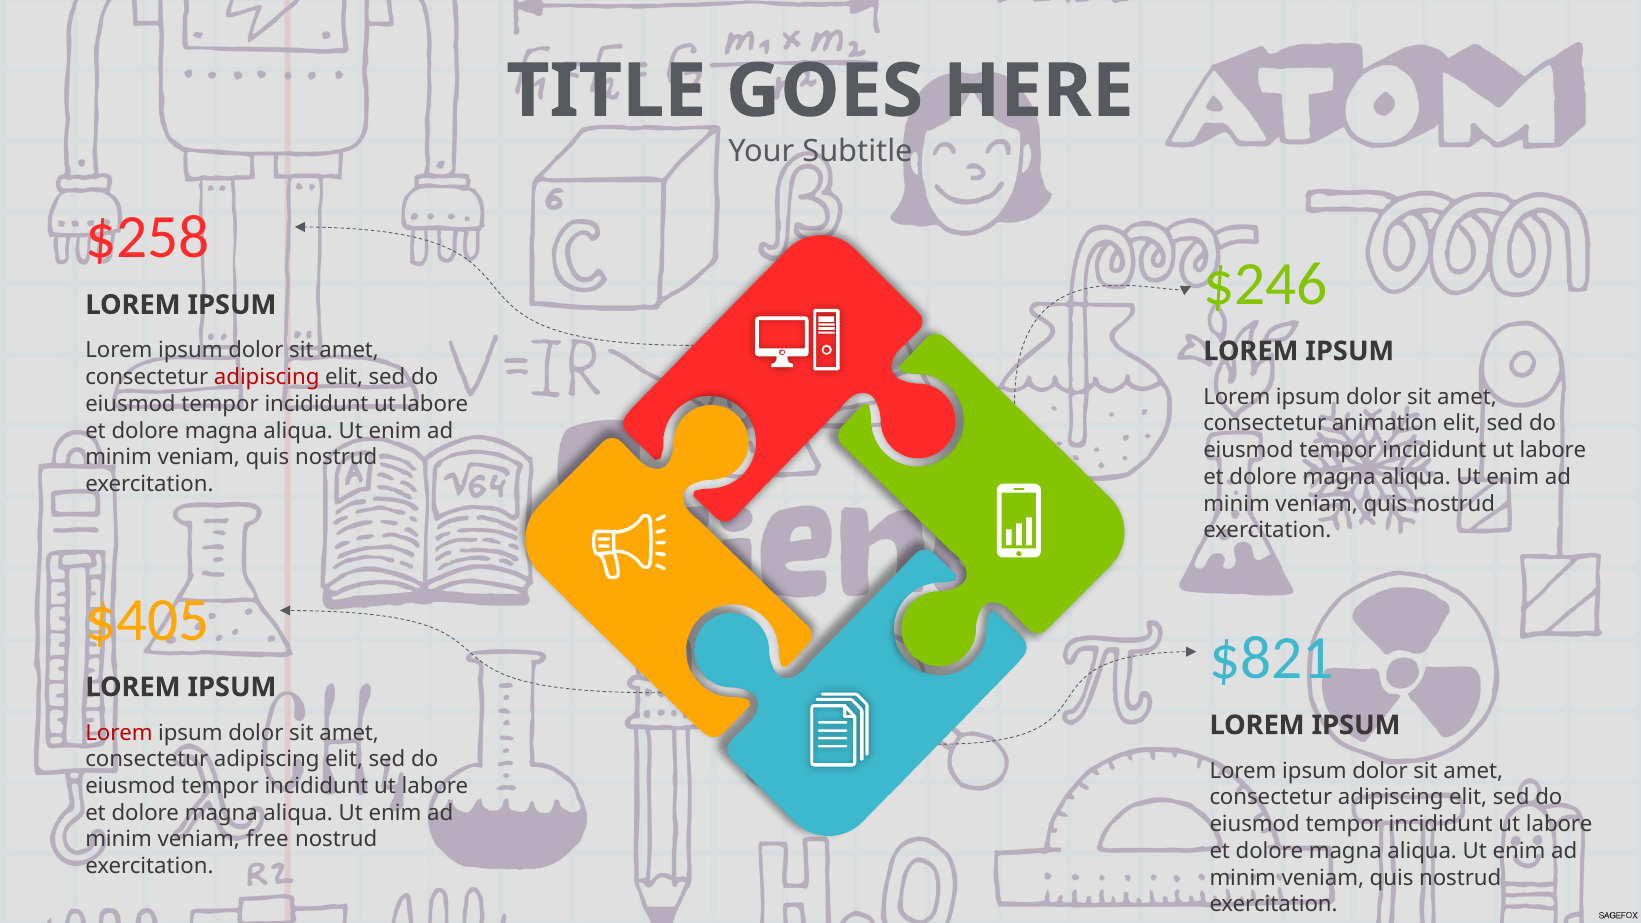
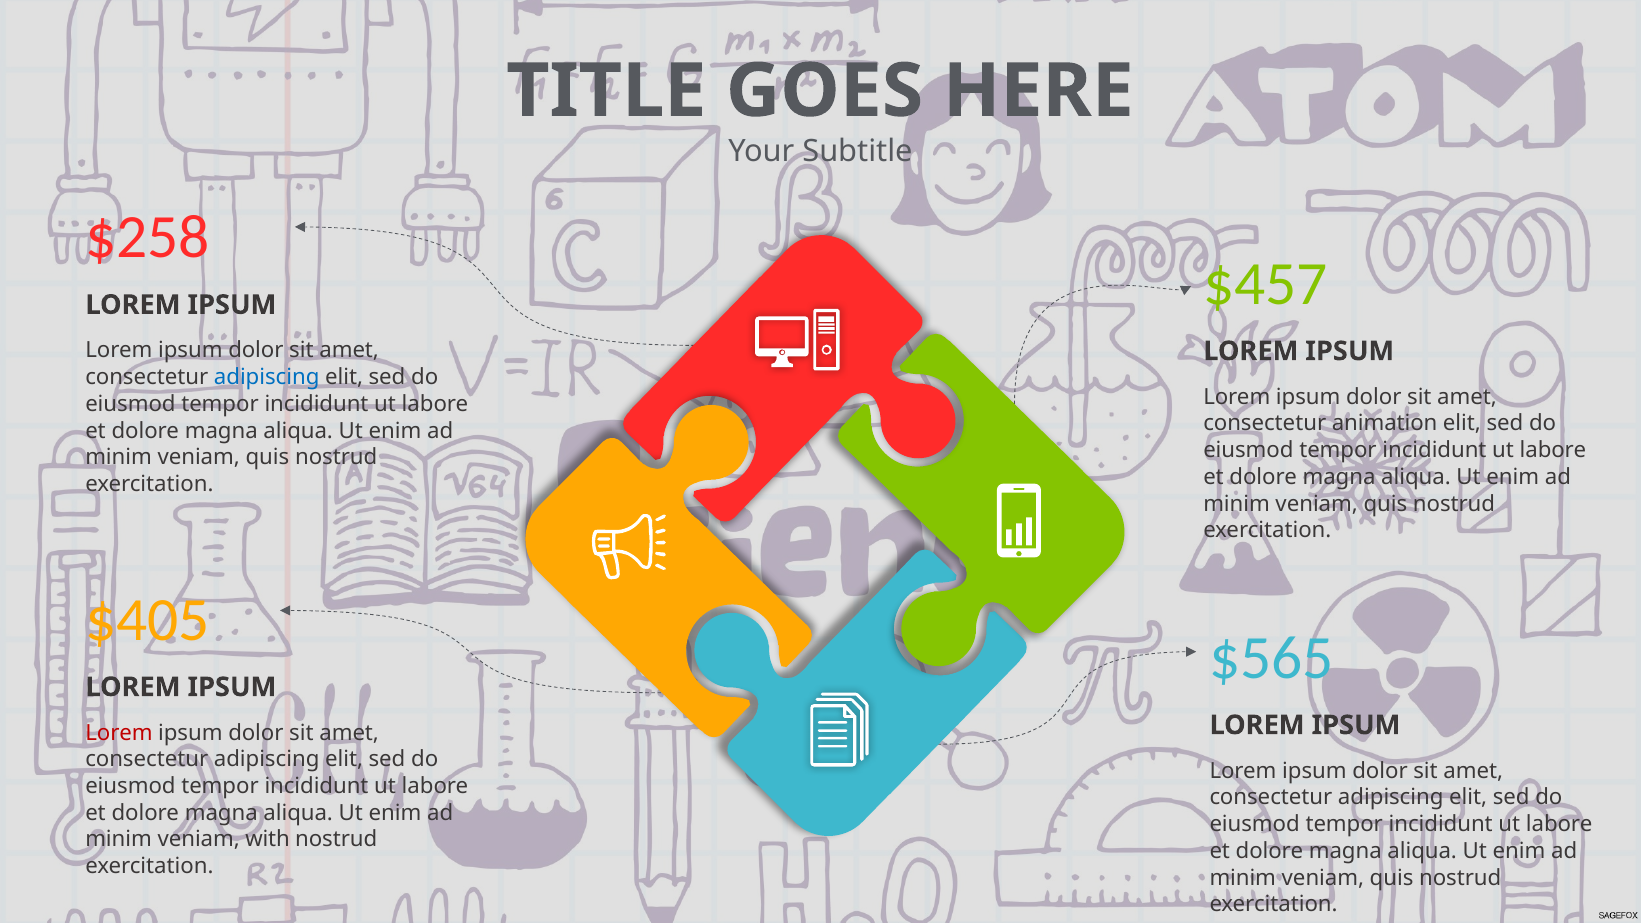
$246: $246 -> $457 (1266, 284)
adipiscing colour: red -> blue (267, 377)
$821: $821 -> $565 (1272, 658)
free: free -> with (268, 840)
